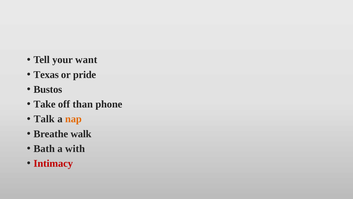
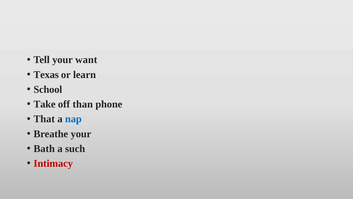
pride: pride -> learn (85, 74)
Bustos: Bustos -> School (48, 89)
Talk: Talk -> That (44, 119)
nap colour: orange -> blue (73, 119)
Breathe walk: walk -> your (81, 134)
with: with -> such (75, 148)
